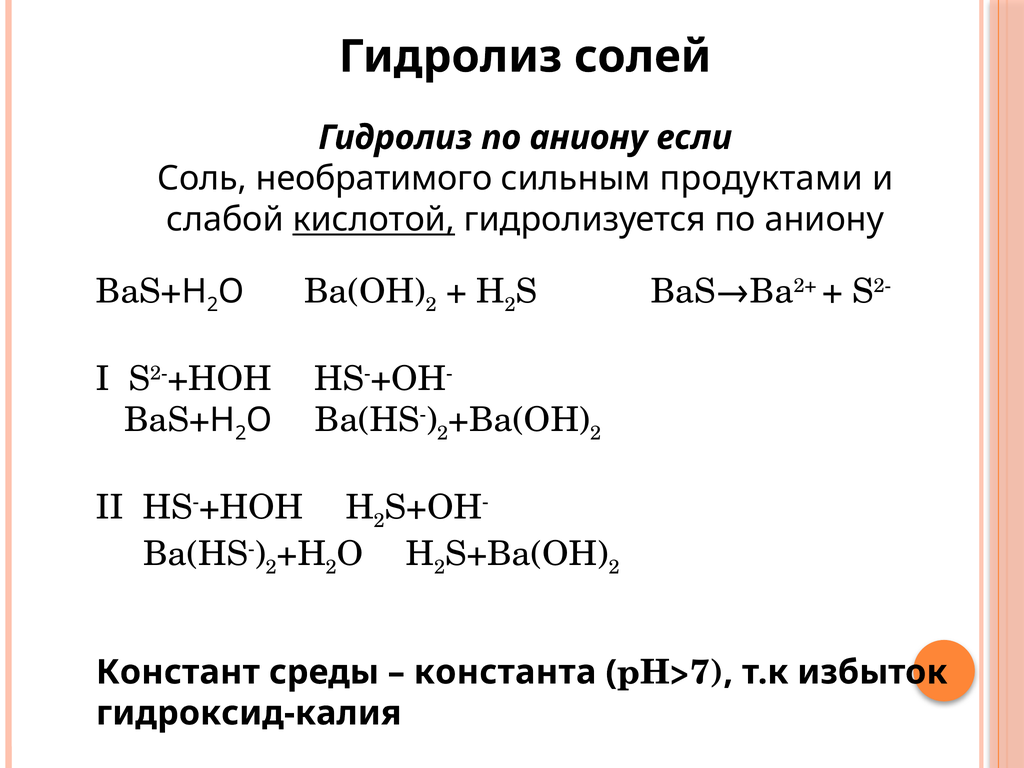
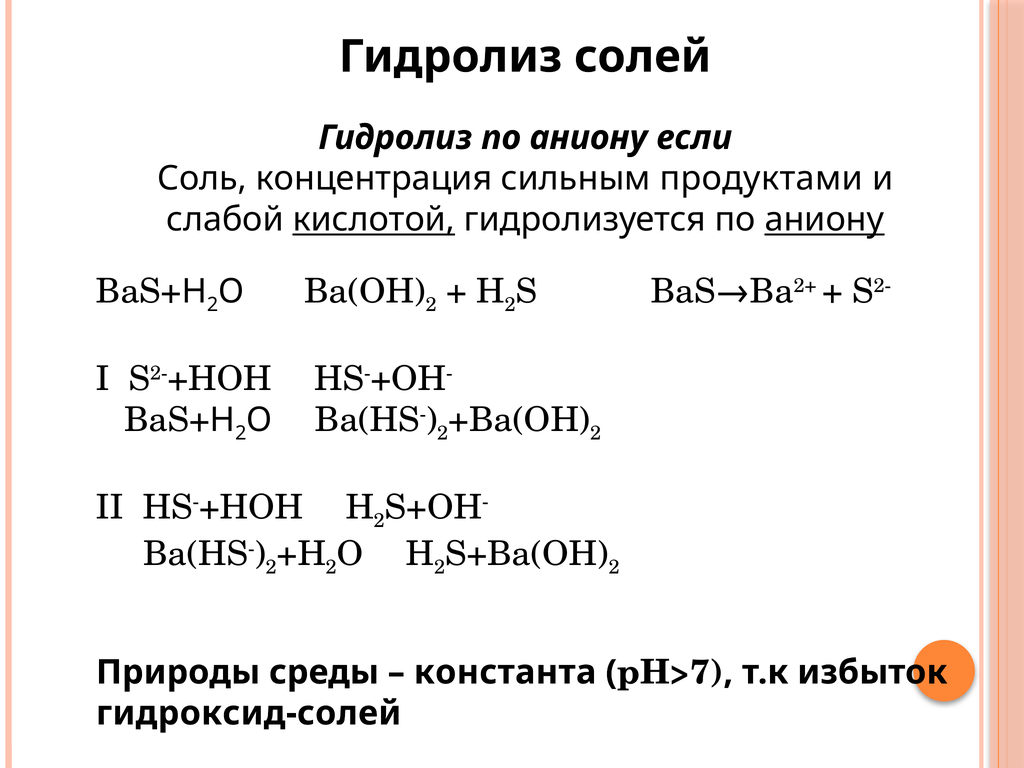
необратимого: необратимого -> концентрация (374, 179)
аниону underline: none -> present (824, 220)
Констант: Констант -> Природы (178, 672)
гидроксид-калия: гидроксид-калия -> гидроксид-солей (249, 713)
